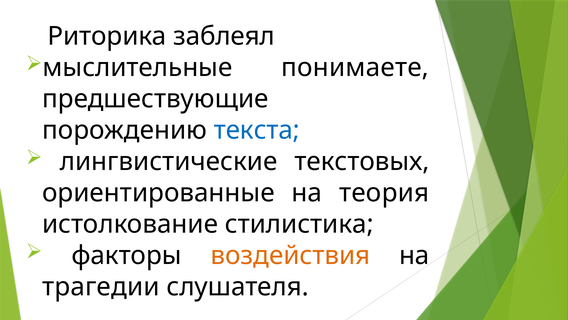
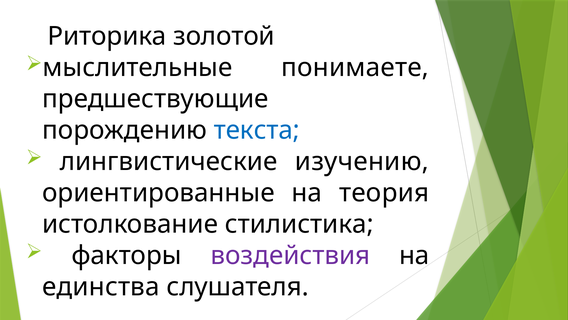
заблеял: заблеял -> золотой (224, 36)
текстовых: текстовых -> изучению (362, 161)
воздействия colour: orange -> purple (290, 255)
трагедии: трагедии -> единства (101, 286)
